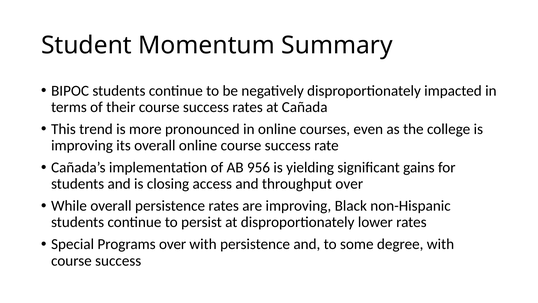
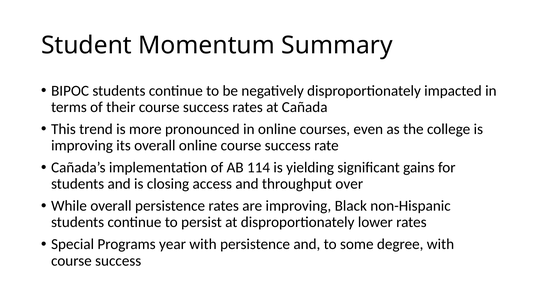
956: 956 -> 114 (259, 167)
Programs over: over -> year (173, 244)
